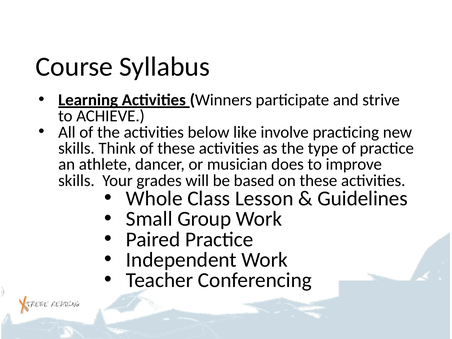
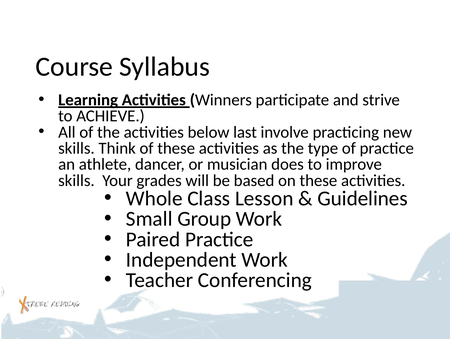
like: like -> last (245, 132)
